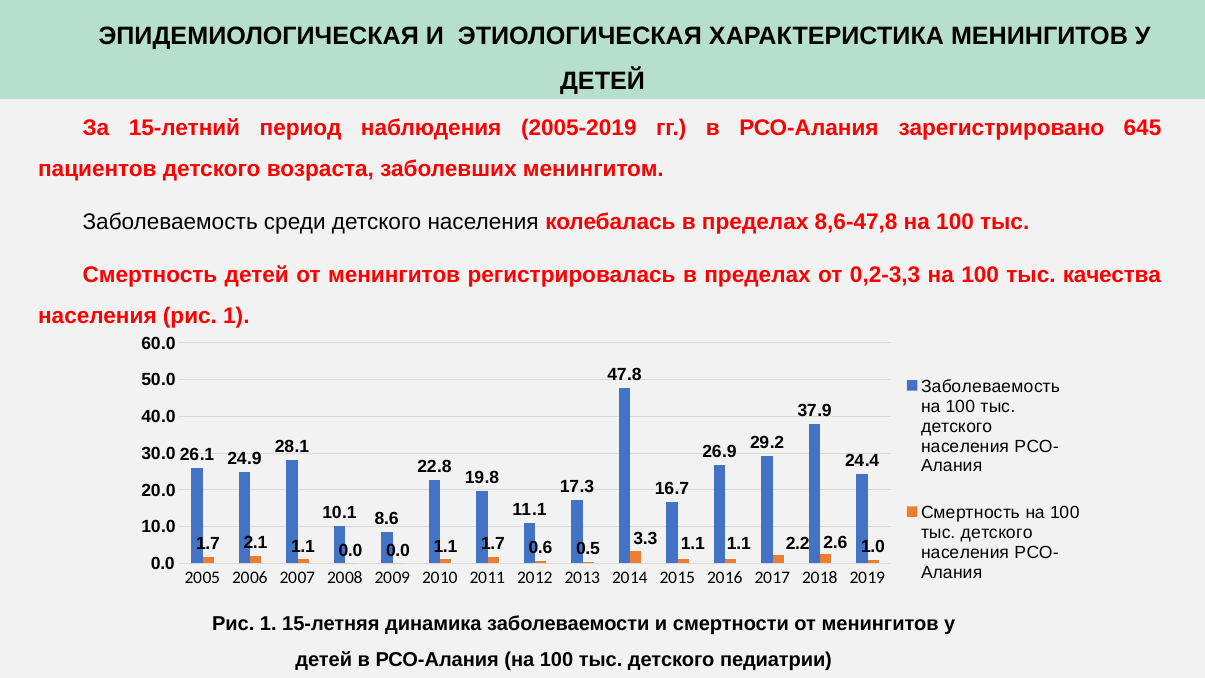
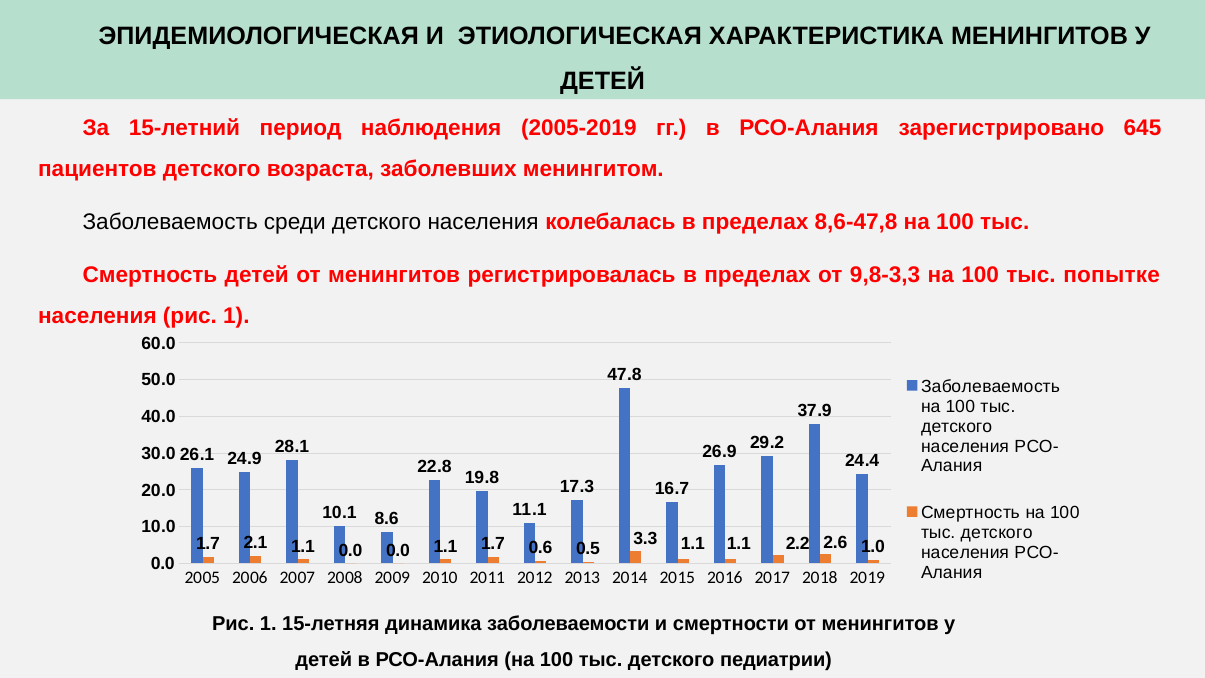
0,2-3,3: 0,2-3,3 -> 9,8-3,3 (885, 275)
качества: качества -> попытке (1112, 275)
